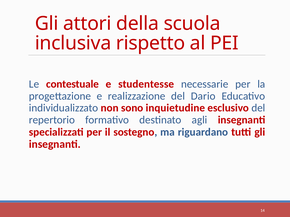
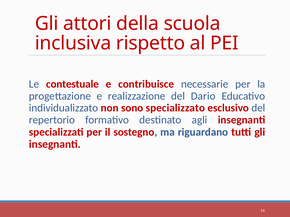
studentesse: studentesse -> contribuisce (146, 84)
inquietudine: inquietudine -> specializzato (175, 108)
